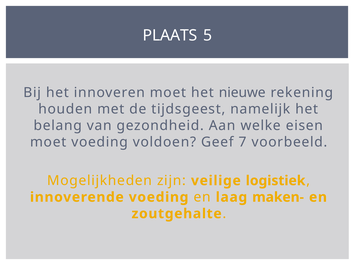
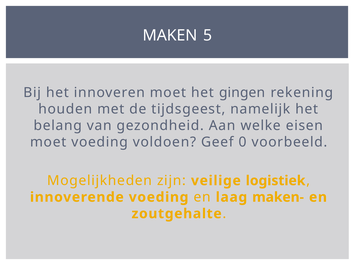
PLAATS: PLAATS -> MAKEN (170, 35)
nieuwe: nieuwe -> gingen (242, 93)
7: 7 -> 0 (243, 142)
